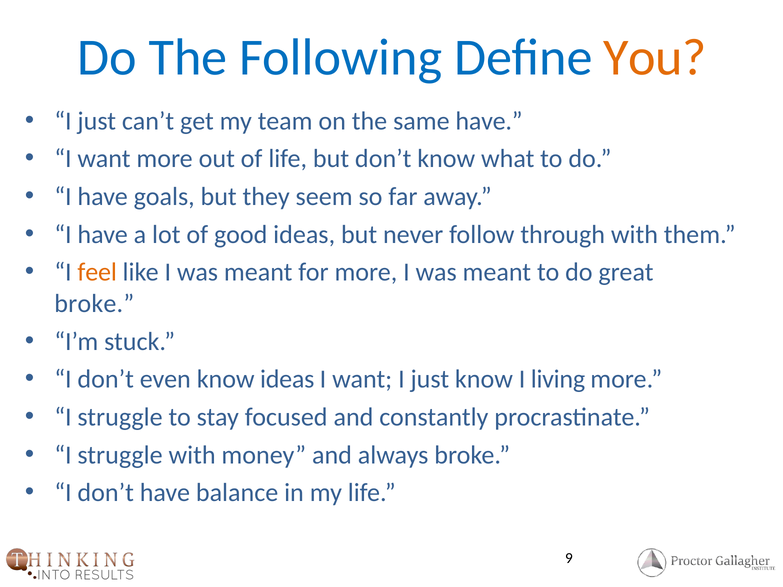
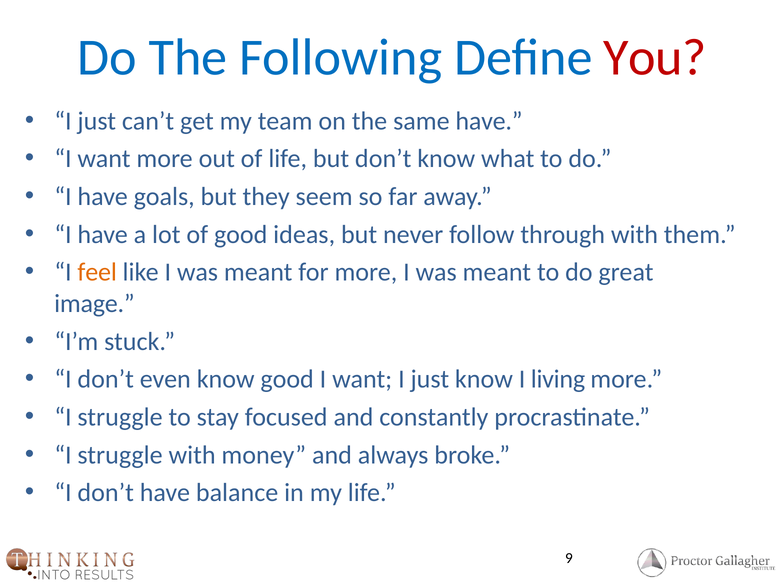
You colour: orange -> red (655, 57)
broke: broke -> image (94, 304)
know ideas: ideas -> good (287, 379)
